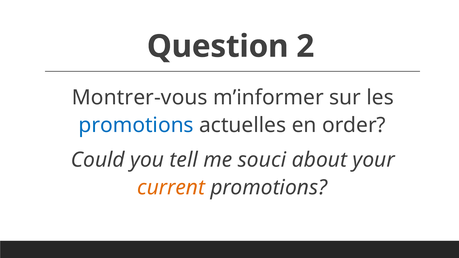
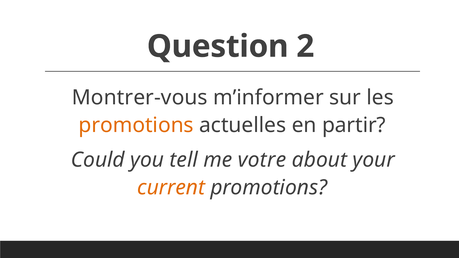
promotions colour: blue -> orange (136, 125)
order: order -> partir (354, 125)
souci: souci -> votre (262, 160)
